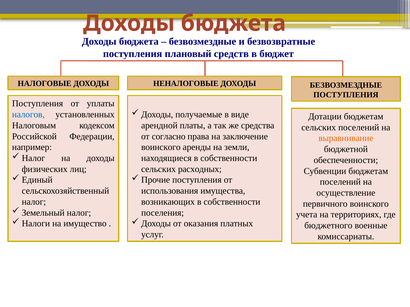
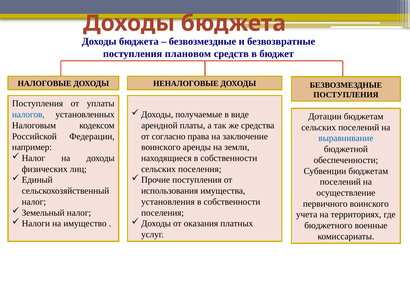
плановый: плановый -> плановом (188, 54)
выравнивание colour: orange -> blue (346, 139)
сельских расходных: расходных -> поселения (200, 169)
возникающих: возникающих -> установления (168, 202)
